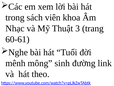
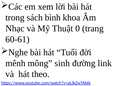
viên: viên -> bình (53, 17)
3: 3 -> 0 (78, 28)
